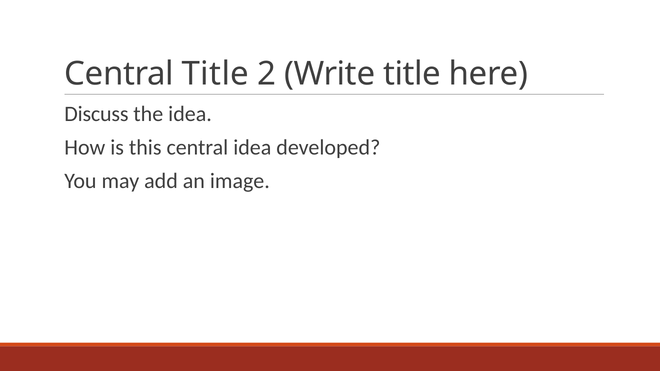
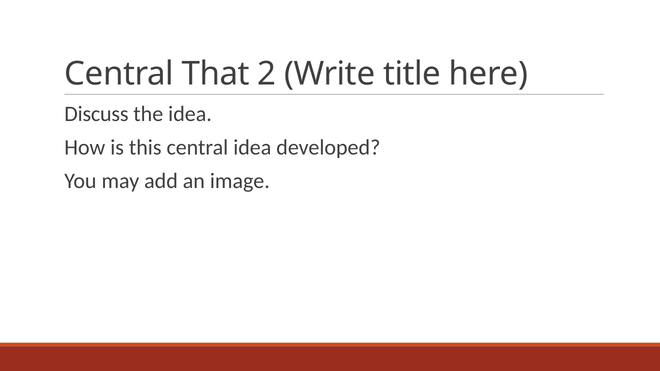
Central Title: Title -> That (216, 74)
